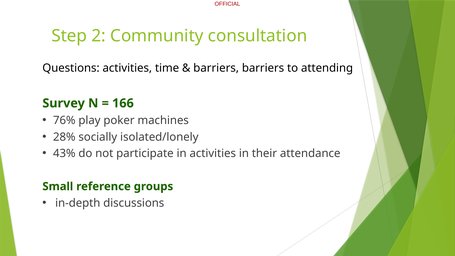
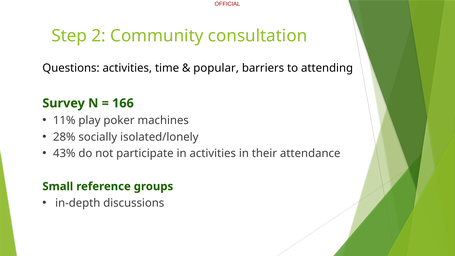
barriers: barriers -> popular (216, 68)
76%: 76% -> 11% (64, 120)
